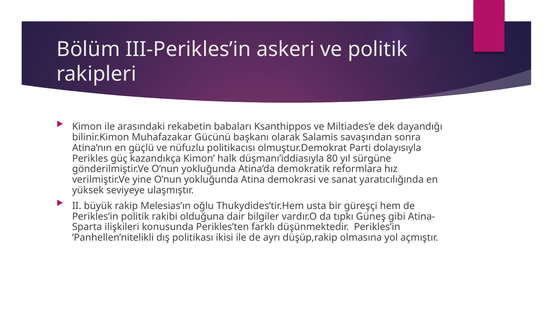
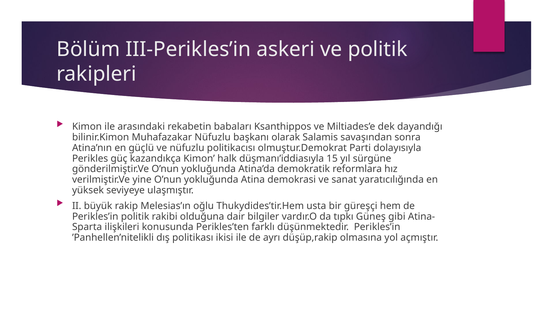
Muhafazakar Gücünü: Gücünü -> Nüfuzlu (213, 137)
80: 80 -> 15 (332, 158)
